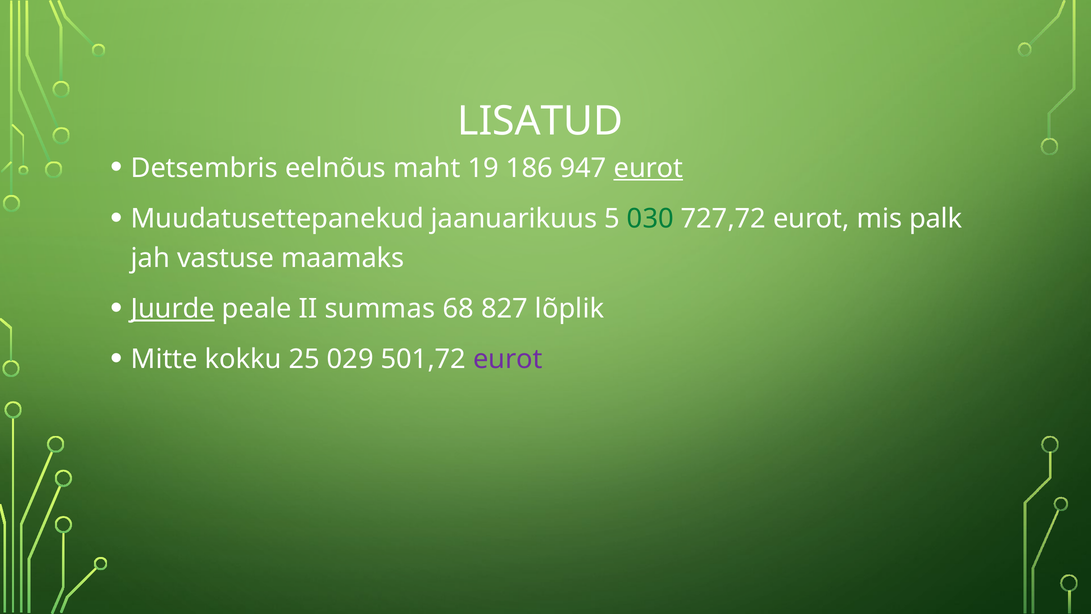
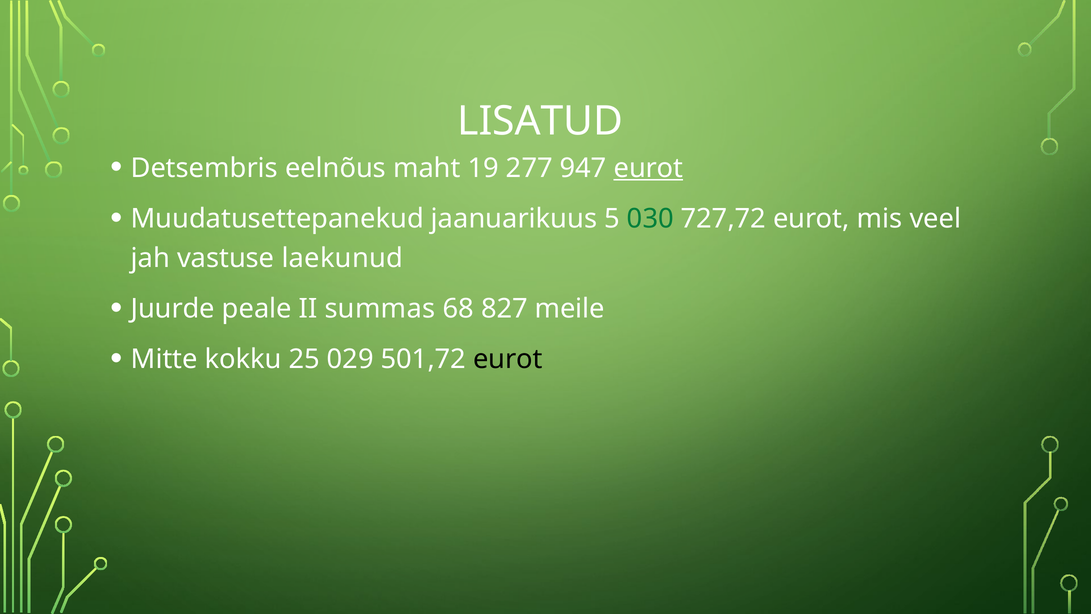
186: 186 -> 277 (529, 168)
palk: palk -> veel (935, 219)
maamaks: maamaks -> laekunud (342, 258)
Juurde underline: present -> none (173, 309)
lõplik: lõplik -> meile (570, 309)
eurot colour: purple -> black (508, 359)
